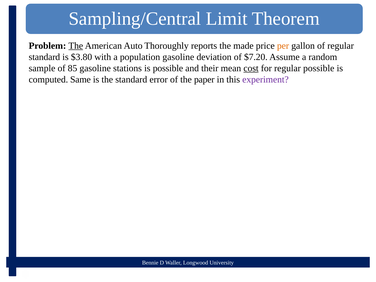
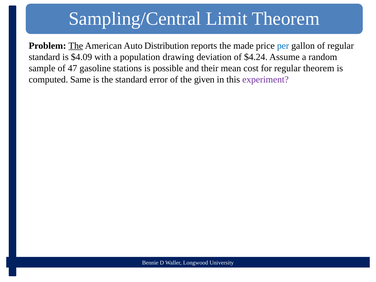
Thoroughly: Thoroughly -> Distribution (167, 46)
per colour: orange -> blue (283, 46)
$3.80: $3.80 -> $4.09 (81, 57)
population gasoline: gasoline -> drawing (178, 57)
$7.20: $7.20 -> $4.24 (256, 57)
85: 85 -> 47 (73, 68)
cost underline: present -> none (251, 68)
regular possible: possible -> theorem (319, 68)
paper: paper -> given (204, 80)
